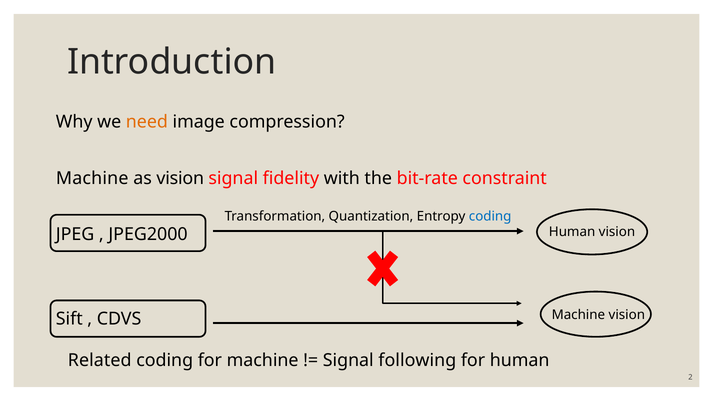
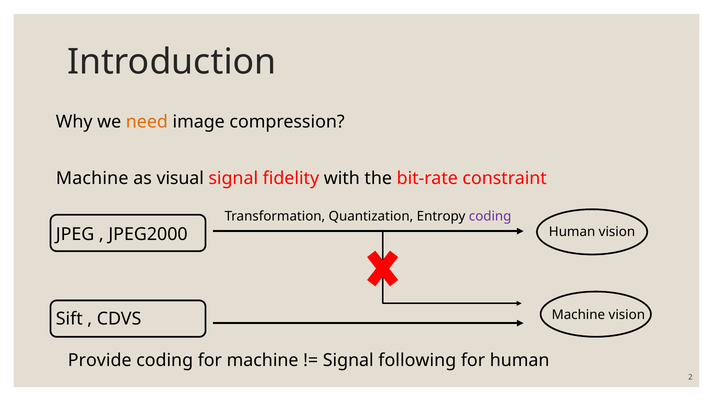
as vision: vision -> visual (180, 178)
coding colour: blue -> purple (490, 216)
Related: Related -> Provide (100, 361)
